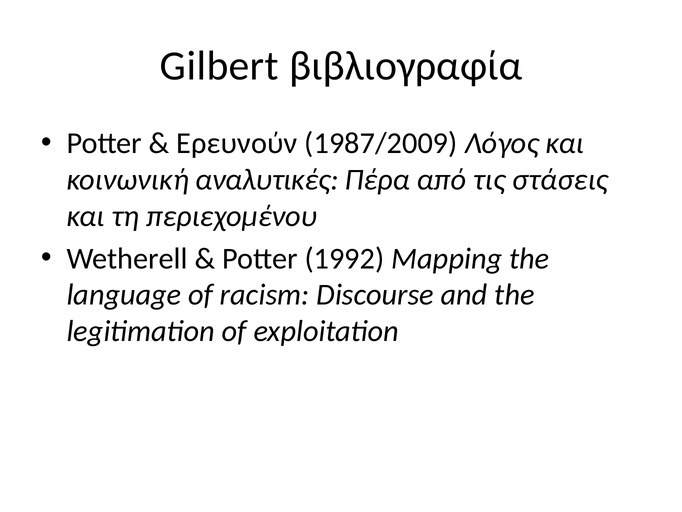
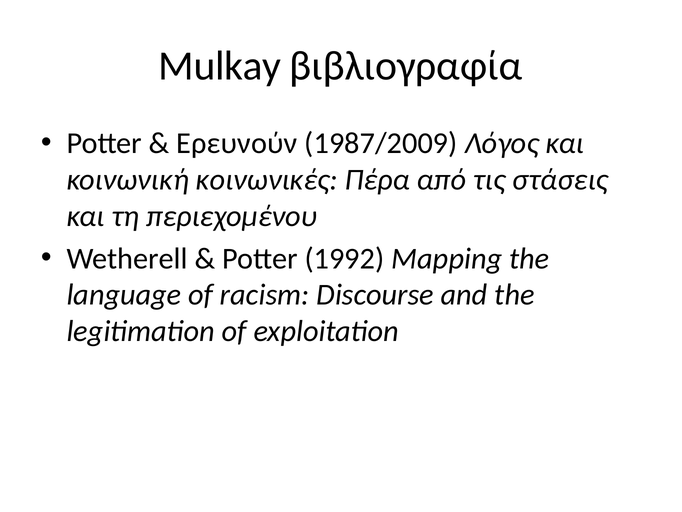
Gilbert: Gilbert -> Mulkay (220, 66)
αναλυτικές: αναλυτικές -> κοινωνικές (267, 179)
